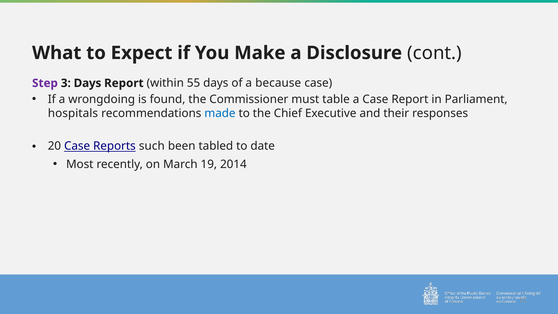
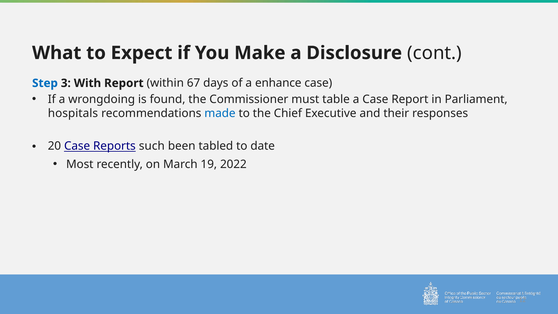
Step colour: purple -> blue (45, 83)
3 Days: Days -> With (87, 83)
55: 55 -> 67 (194, 83)
because: because -> enhance (278, 83)
2014: 2014 -> 2022 (233, 164)
